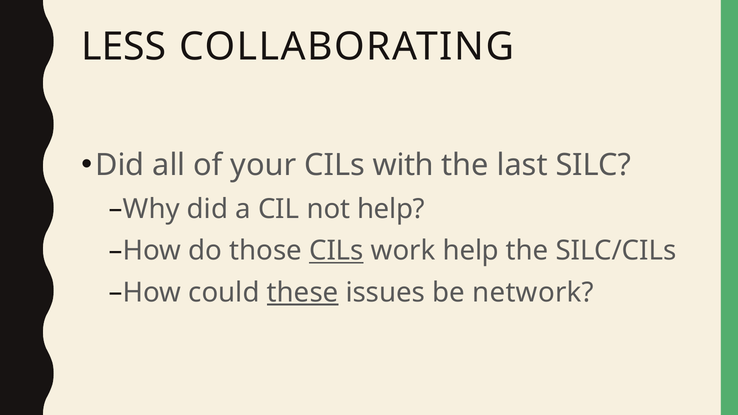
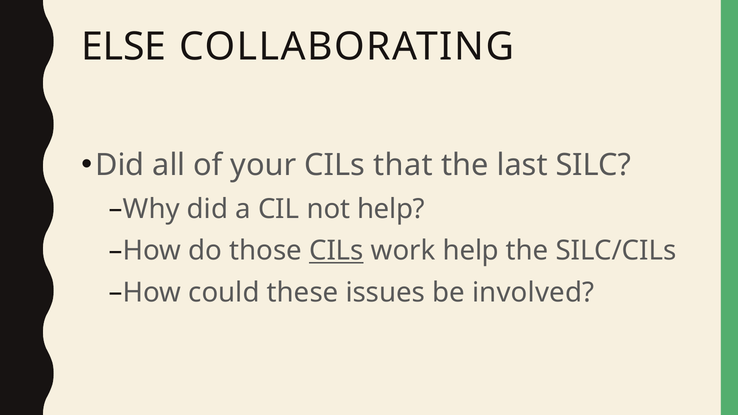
LESS: LESS -> ELSE (124, 47)
with: with -> that (403, 165)
these underline: present -> none (303, 293)
network: network -> involved (533, 293)
